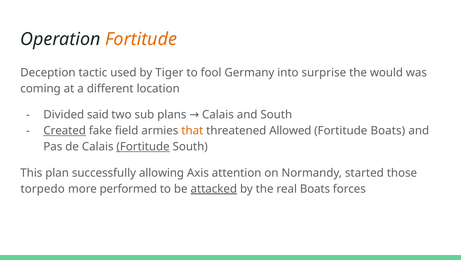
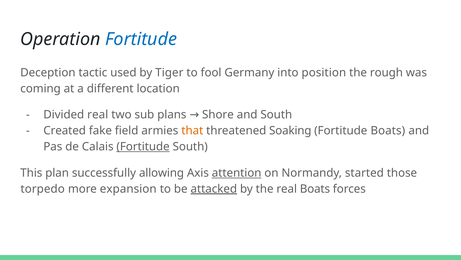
Fortitude colour: orange -> blue (141, 39)
surprise: surprise -> position (324, 72)
would: would -> rough (386, 72)
Divided said: said -> real (98, 115)
plans Calais: Calais -> Shore (218, 115)
Created underline: present -> none (65, 130)
Allowed: Allowed -> Soaking (290, 130)
attention underline: none -> present (237, 172)
performed: performed -> expansion (128, 188)
